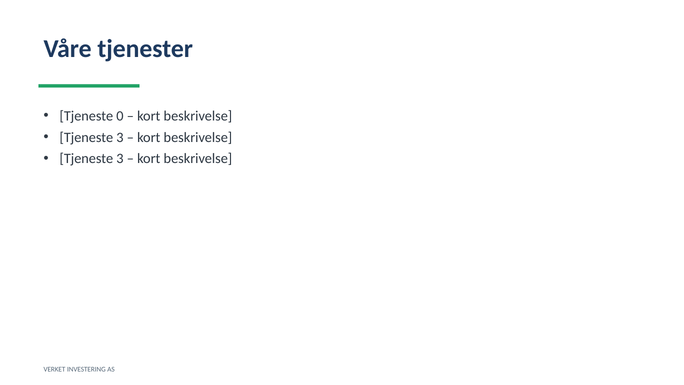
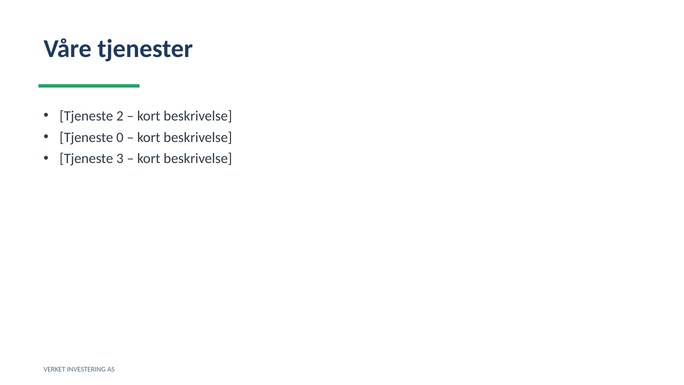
0: 0 -> 2 (120, 116)
3: 3 -> 0 (120, 137)
